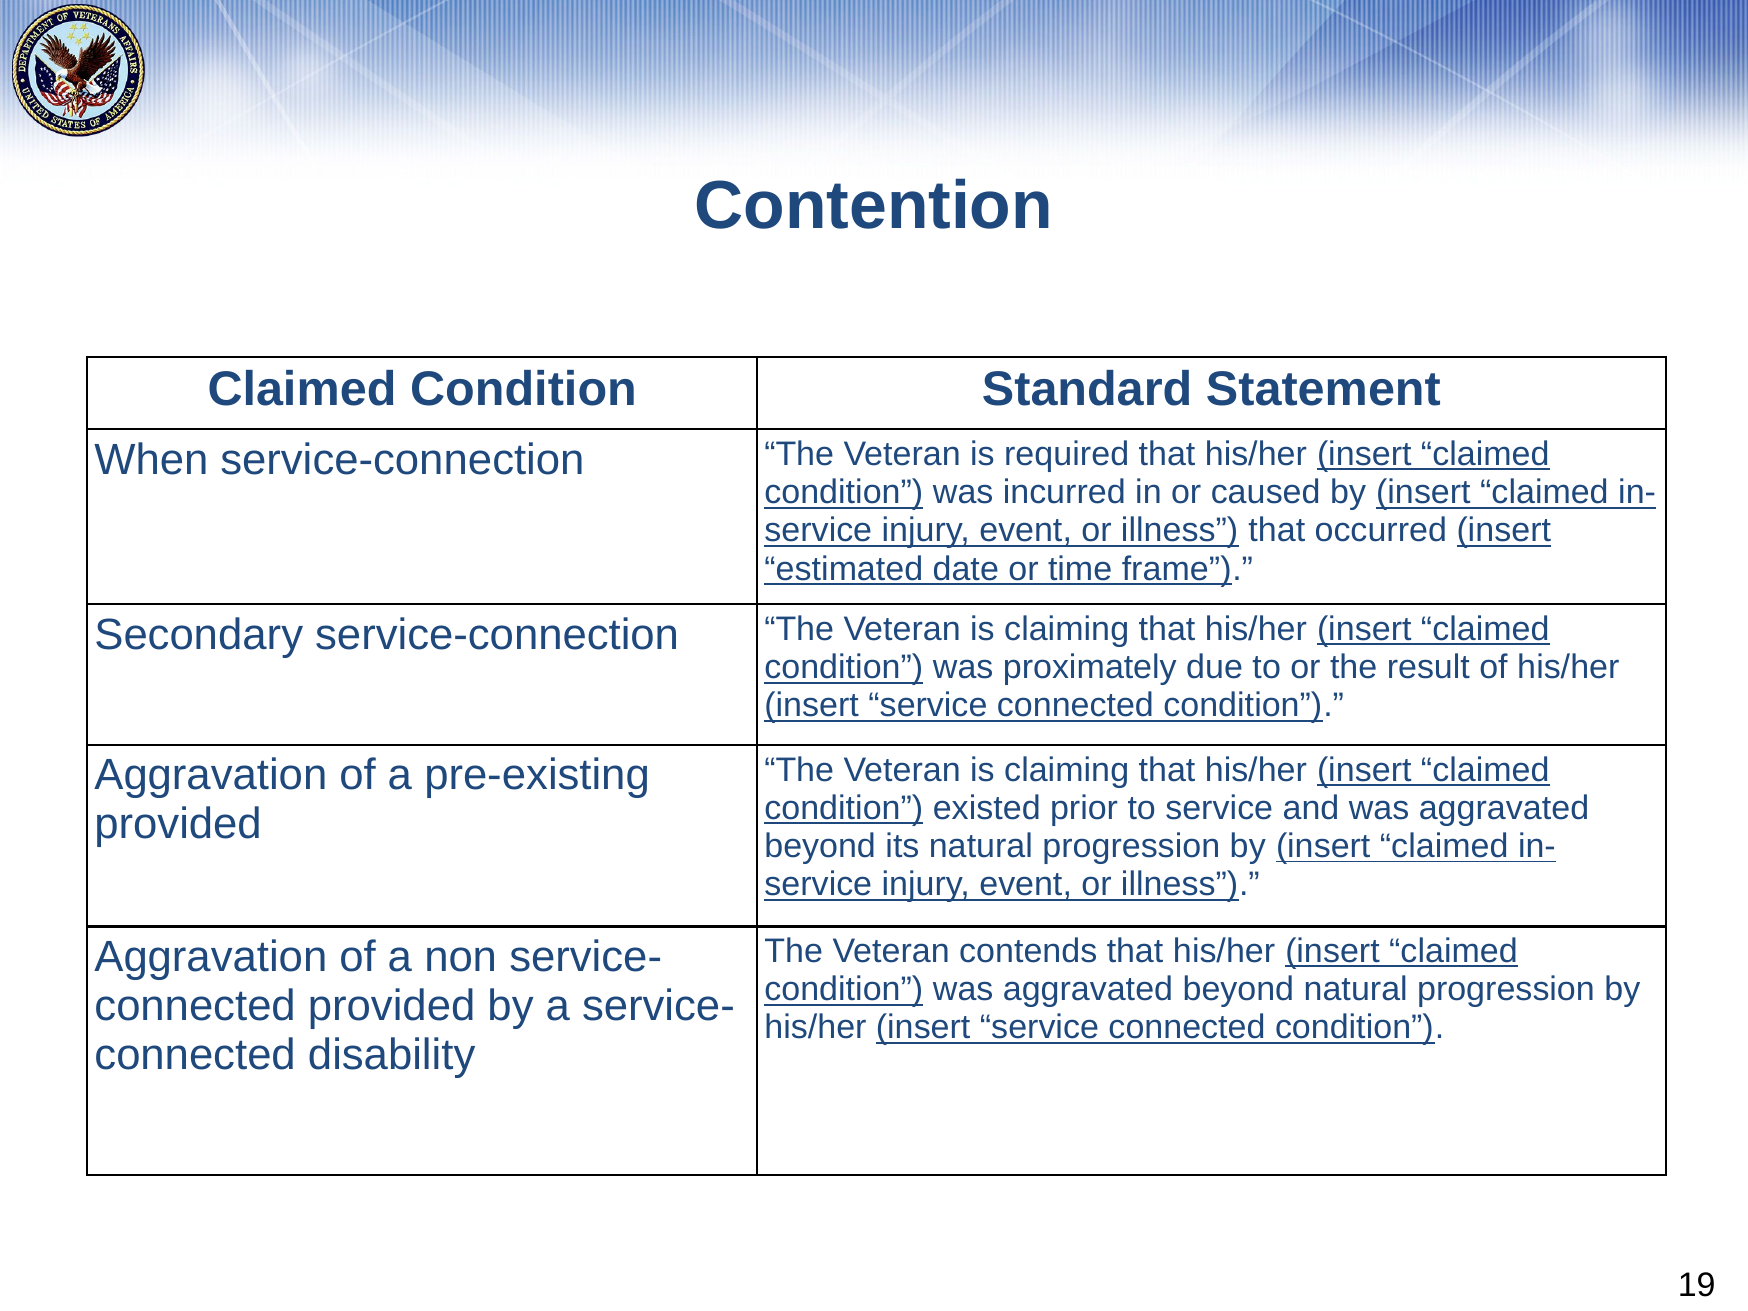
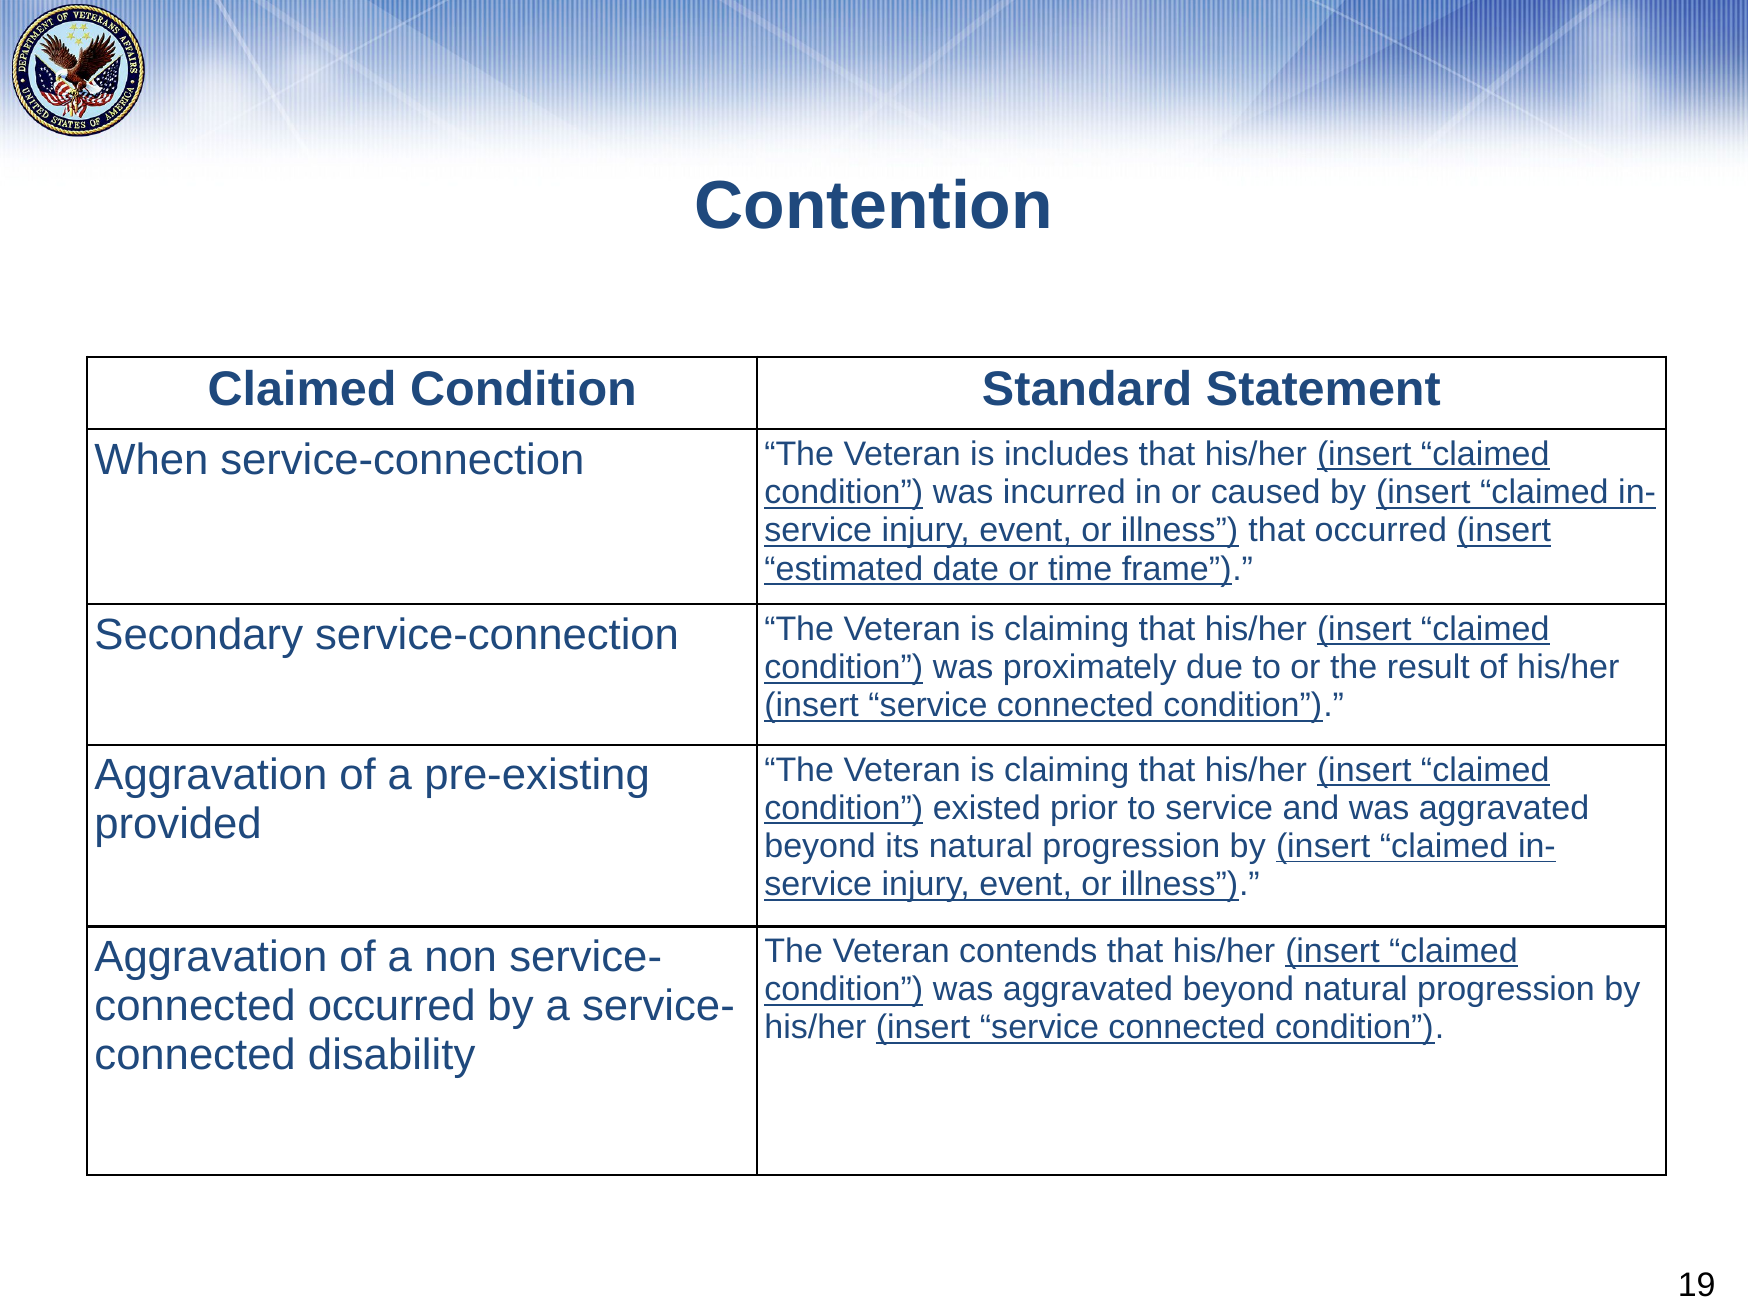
required: required -> includes (1067, 454)
connected provided: provided -> occurred (392, 1006)
